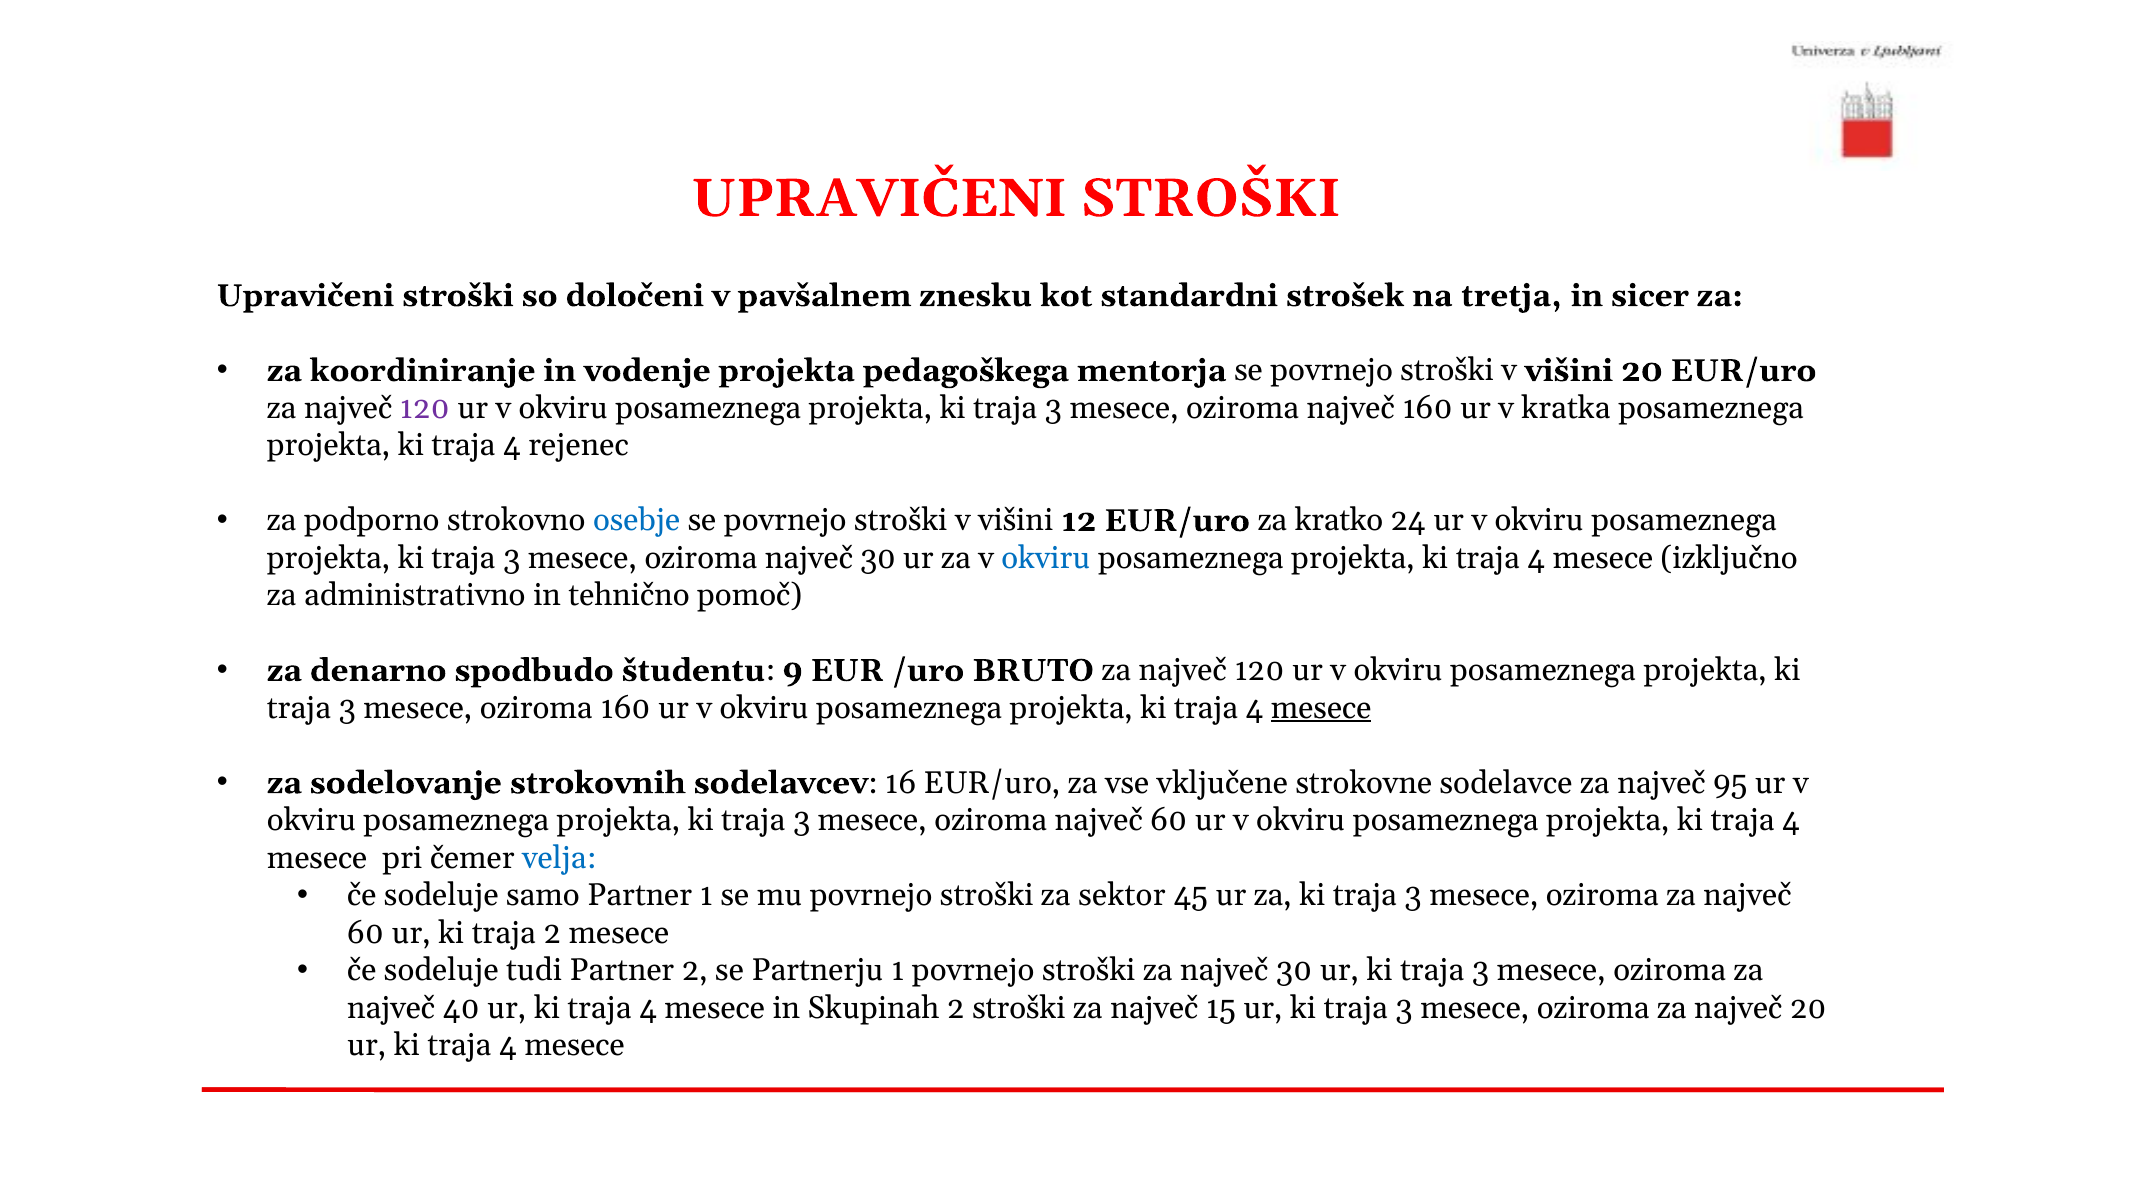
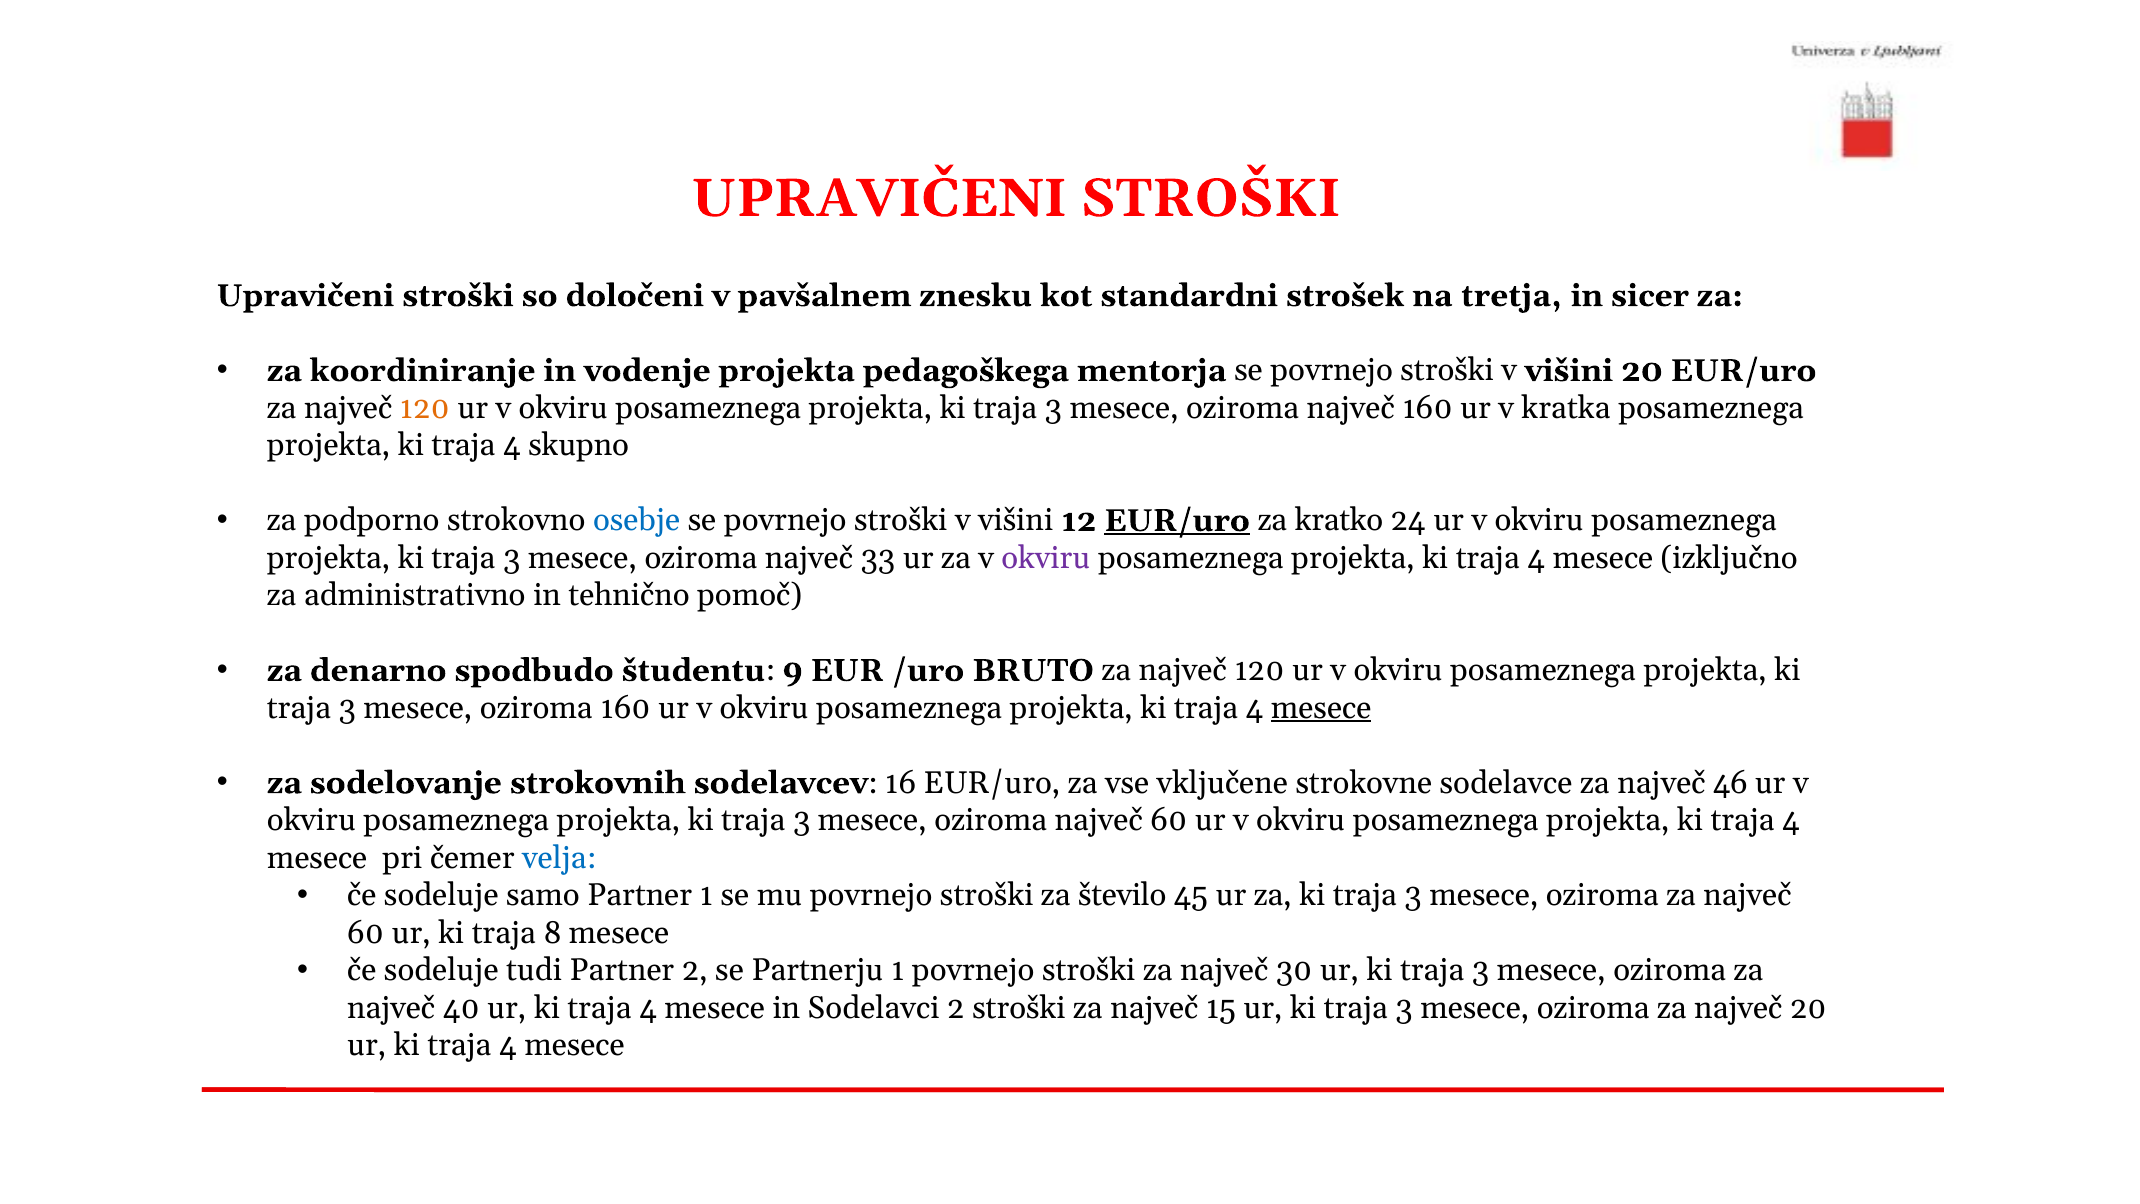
120 colour: purple -> orange (425, 408)
rejenec: rejenec -> skupno (579, 446)
EUR/uro underline: none -> present (1177, 520)
oziroma največ 30: 30 -> 33 (878, 558)
okviru colour: blue -> purple (1046, 558)
95: 95 -> 46 (1730, 783)
sektor: sektor -> število (1122, 895)
traja 2: 2 -> 8 (553, 933)
Skupinah: Skupinah -> Sodelavci (874, 1008)
